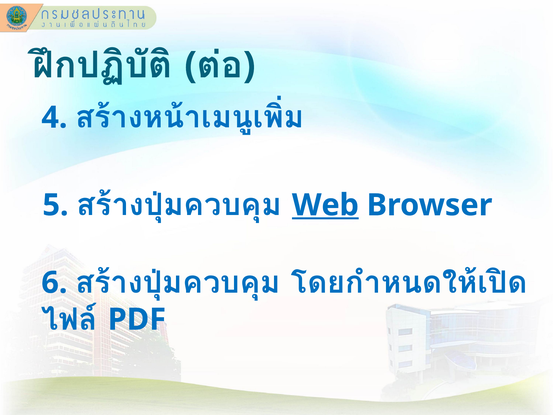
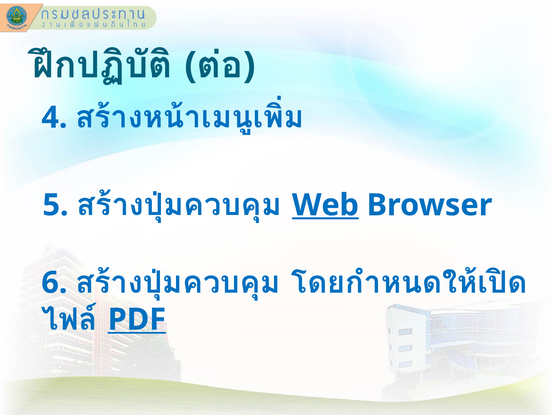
PDF underline: none -> present (137, 319)
